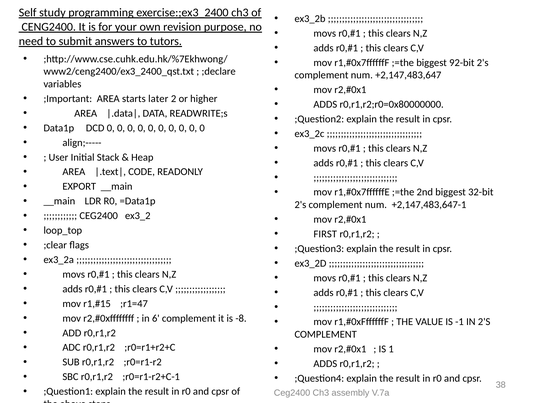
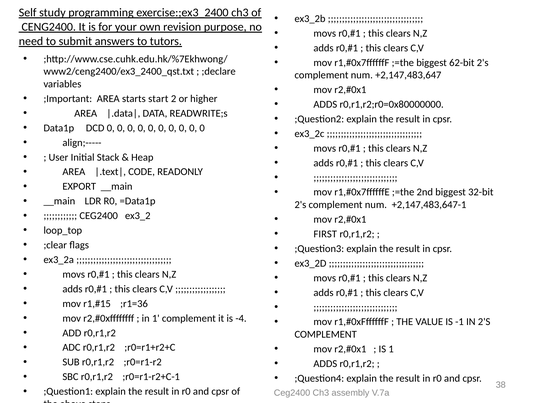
92-bit: 92-bit -> 62-bit (462, 63)
later: later -> start (158, 99)
;r1=47: ;r1=47 -> ;r1=36 (134, 304)
in 6: 6 -> 1 (156, 319)
-8: -8 -> -4 (241, 319)
